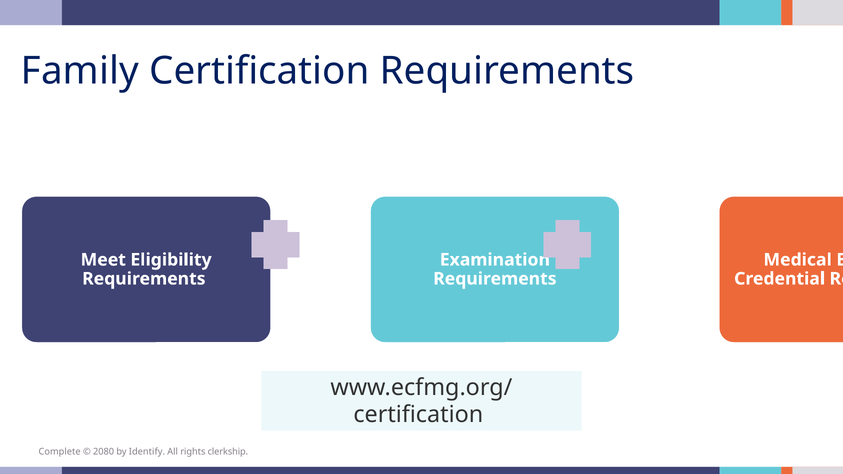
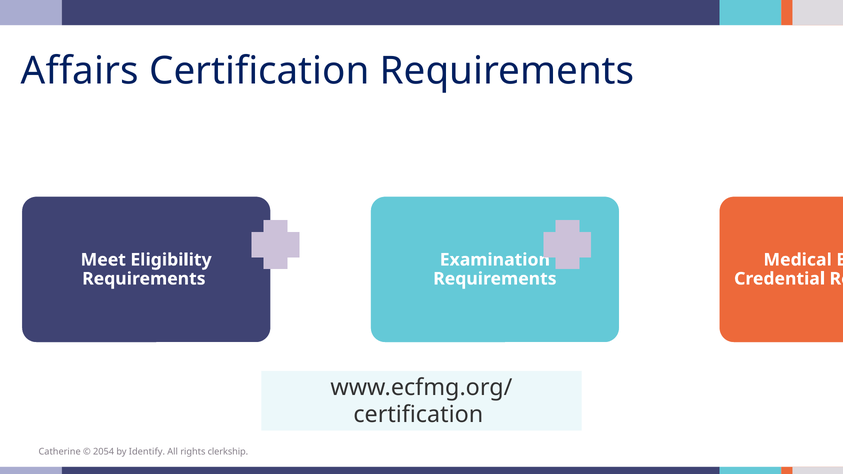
Family: Family -> Affairs (80, 71)
Complete: Complete -> Catherine (60, 452)
2080: 2080 -> 2054 (104, 452)
